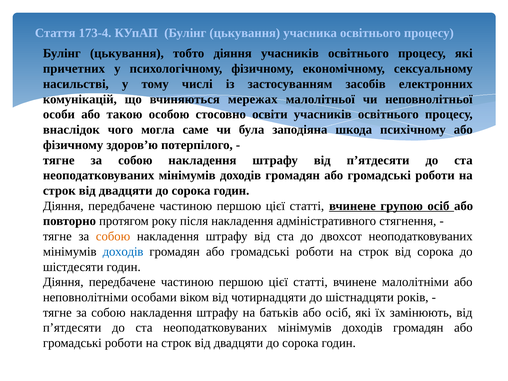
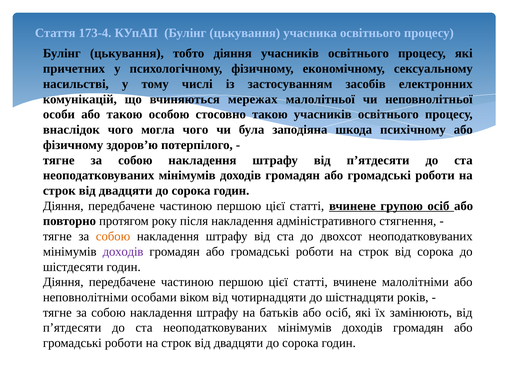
стосовно освіти: освіти -> такою (270, 114)
могла саме: саме -> чого (195, 130)
доходів colour: blue -> purple (123, 252)
